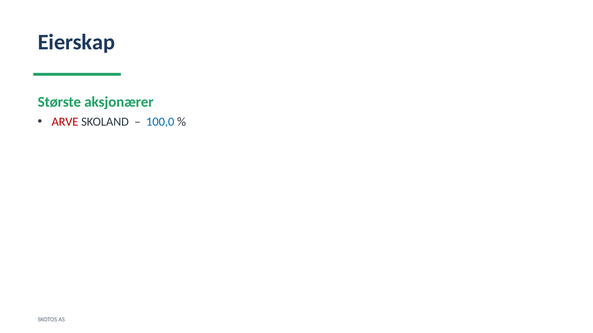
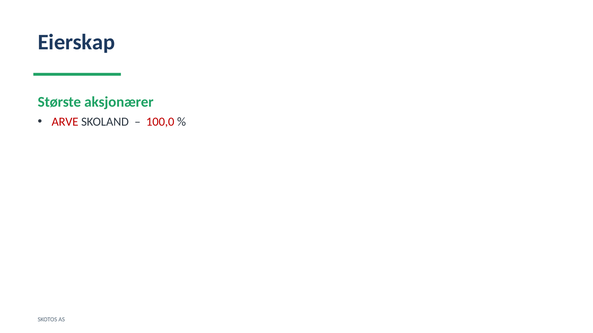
100,0 colour: blue -> red (160, 122)
